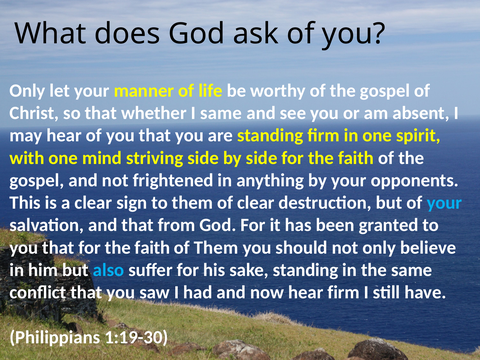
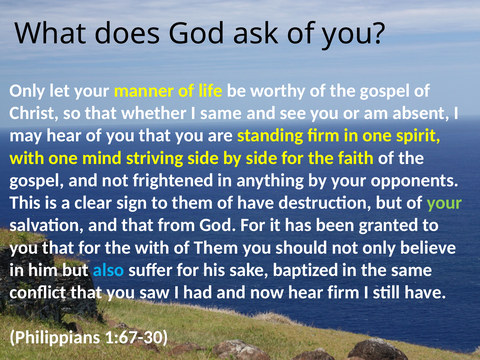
of clear: clear -> have (256, 203)
your colour: light blue -> light green (444, 203)
that for the faith: faith -> with (152, 248)
sake standing: standing -> baptized (306, 270)
1:19-30: 1:19-30 -> 1:67-30 (136, 337)
